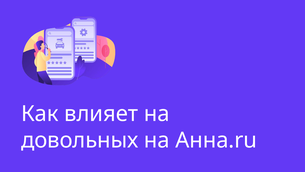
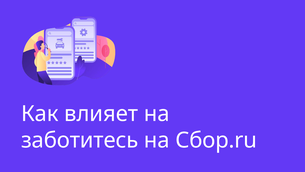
довольных: довольных -> заботитесь (80, 140)
Анна.ru: Анна.ru -> Сбор.ru (216, 140)
